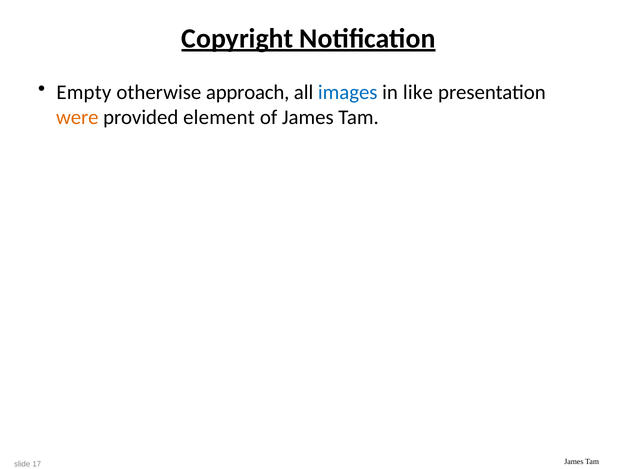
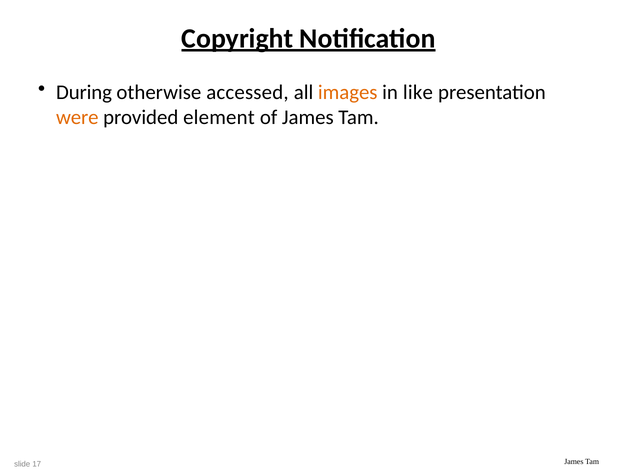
Empty: Empty -> During (84, 92)
approach: approach -> accessed (247, 92)
images colour: blue -> orange (348, 92)
